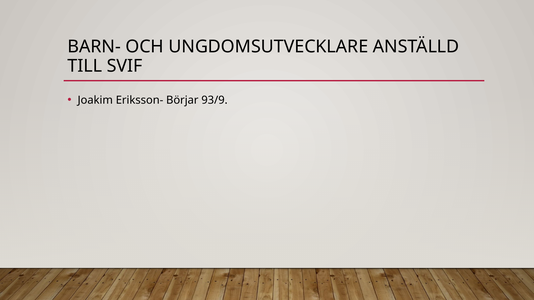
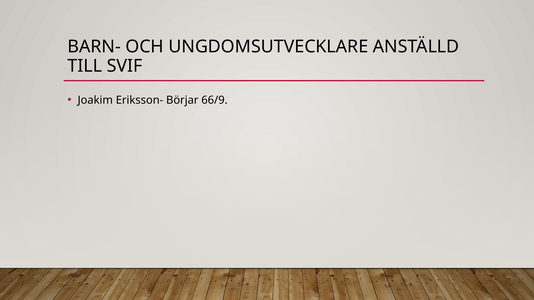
93/9: 93/9 -> 66/9 (214, 100)
